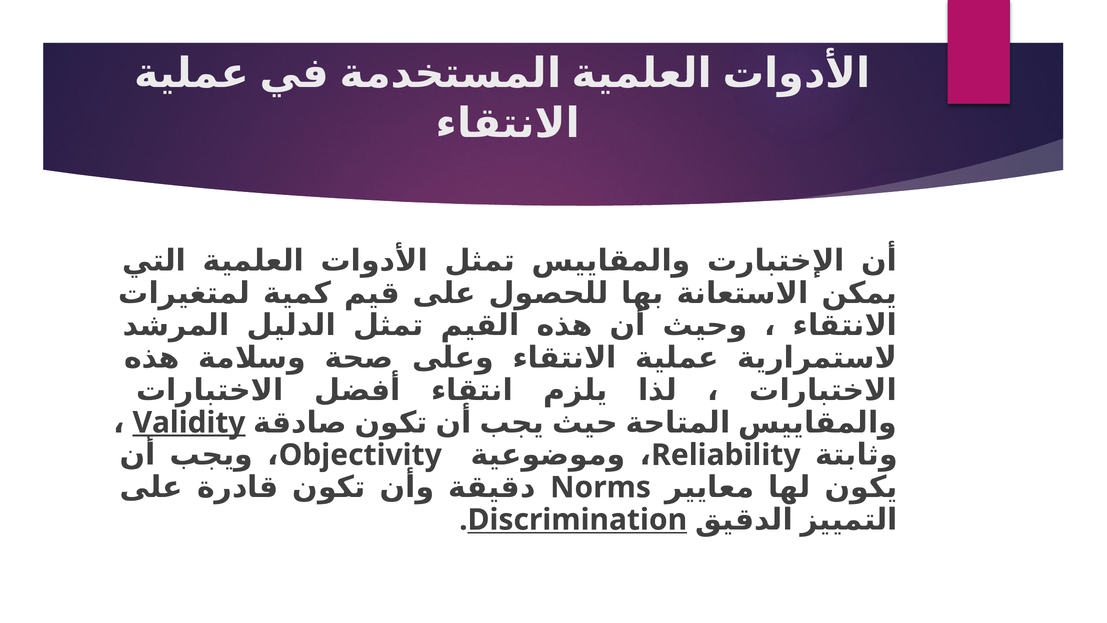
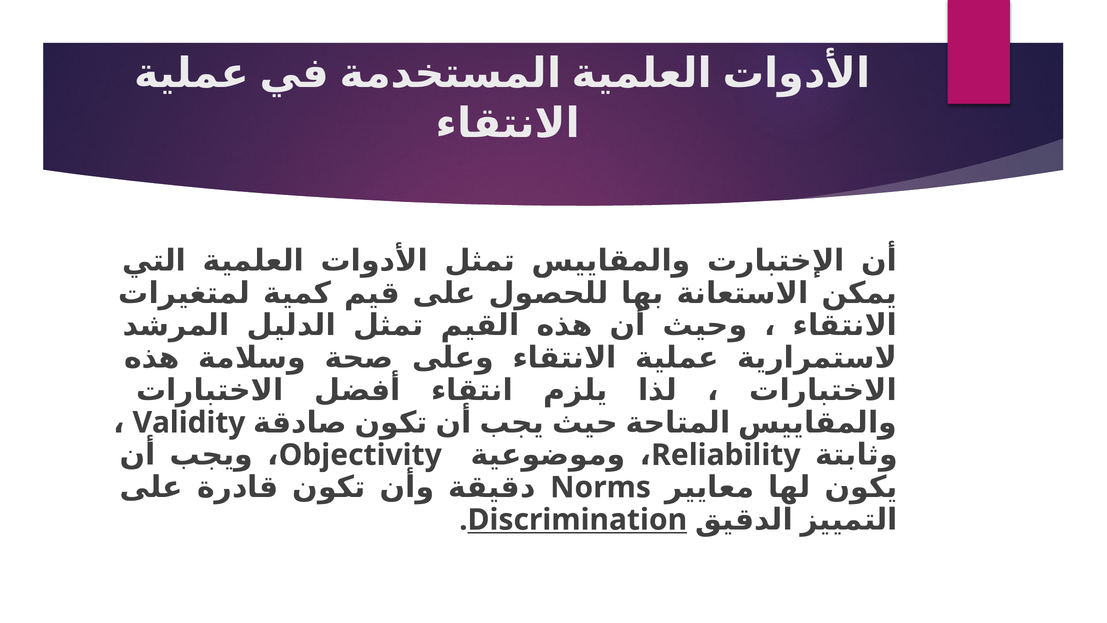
Validity underline: present -> none (189, 422)
